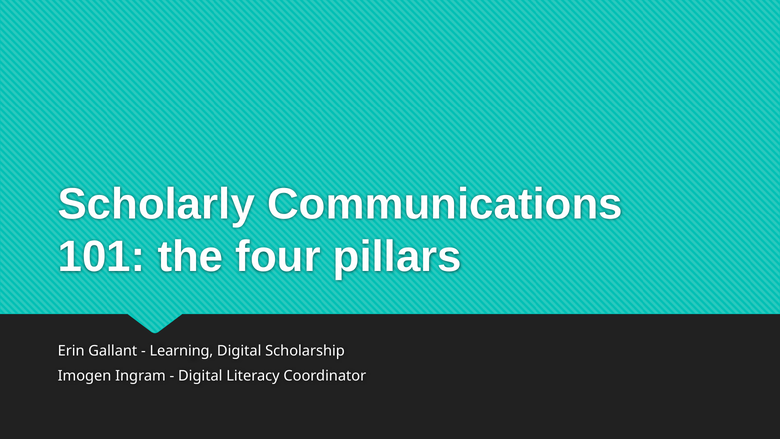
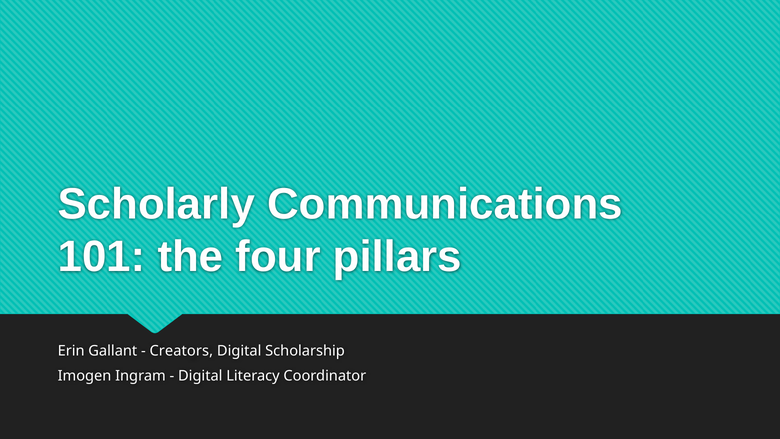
Learning: Learning -> Creators (181, 351)
